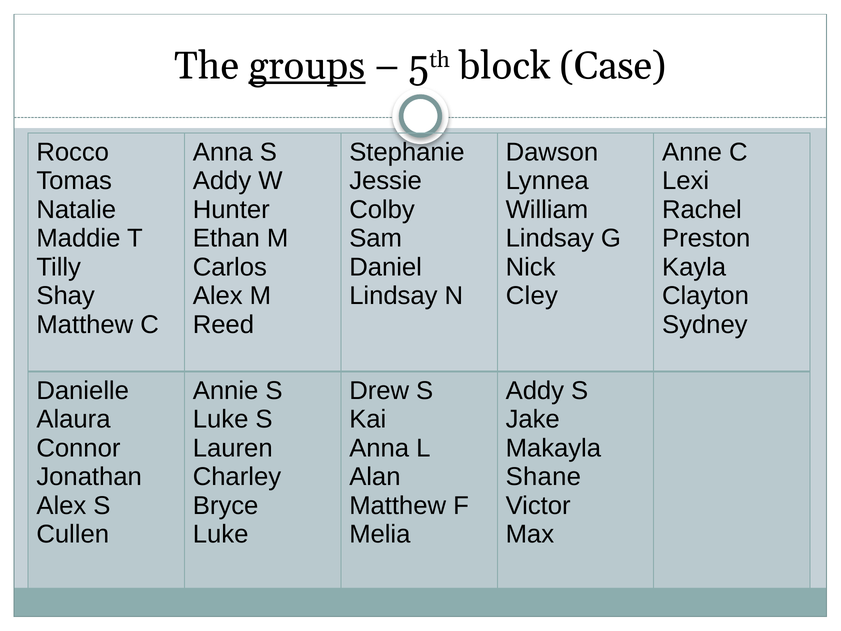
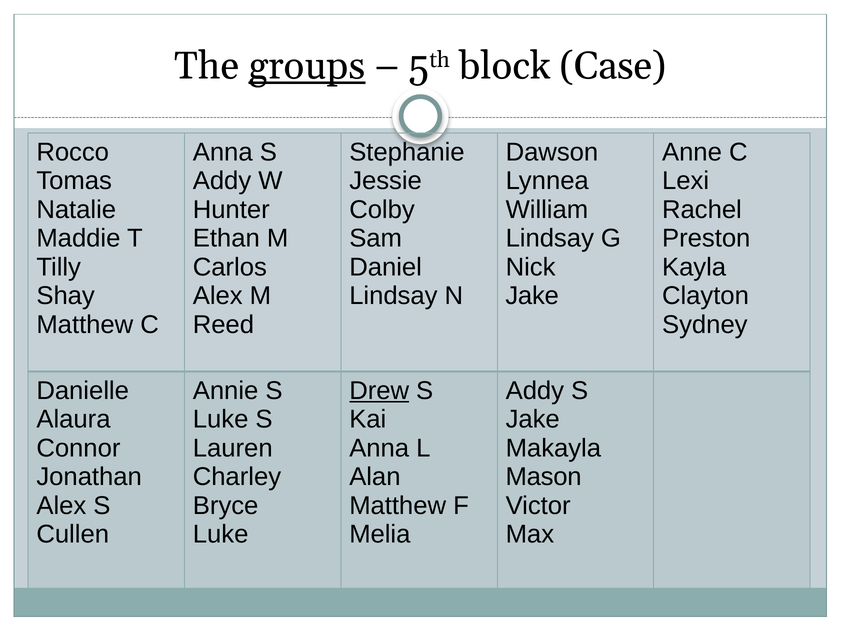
Cley: Cley -> Jake (532, 296)
Drew underline: none -> present (379, 391)
Shane: Shane -> Mason (544, 477)
